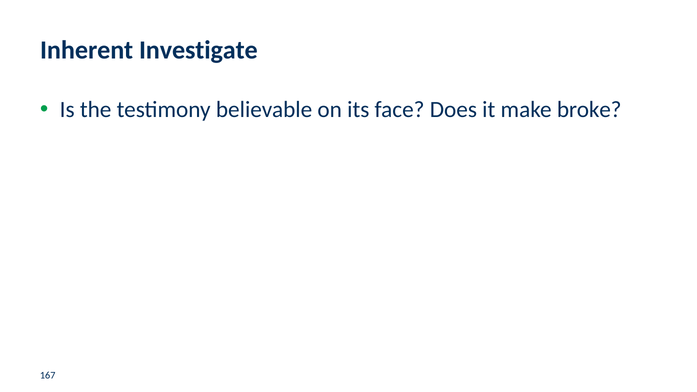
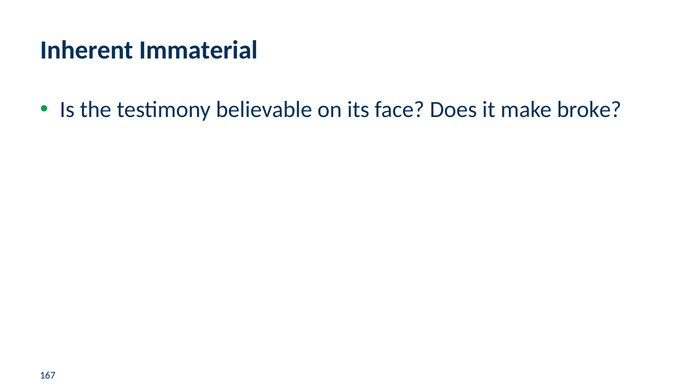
Investigate: Investigate -> Immaterial (198, 50)
